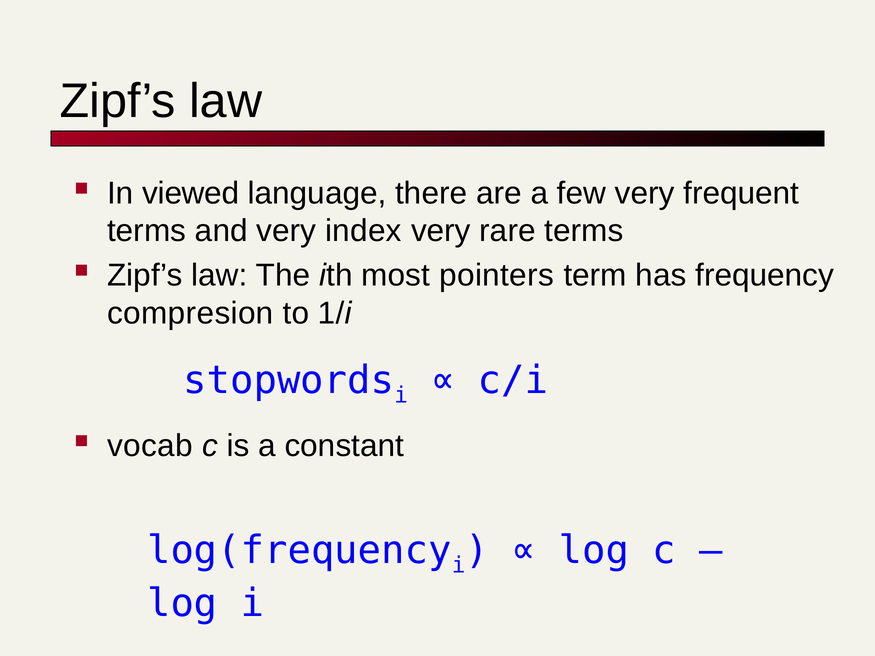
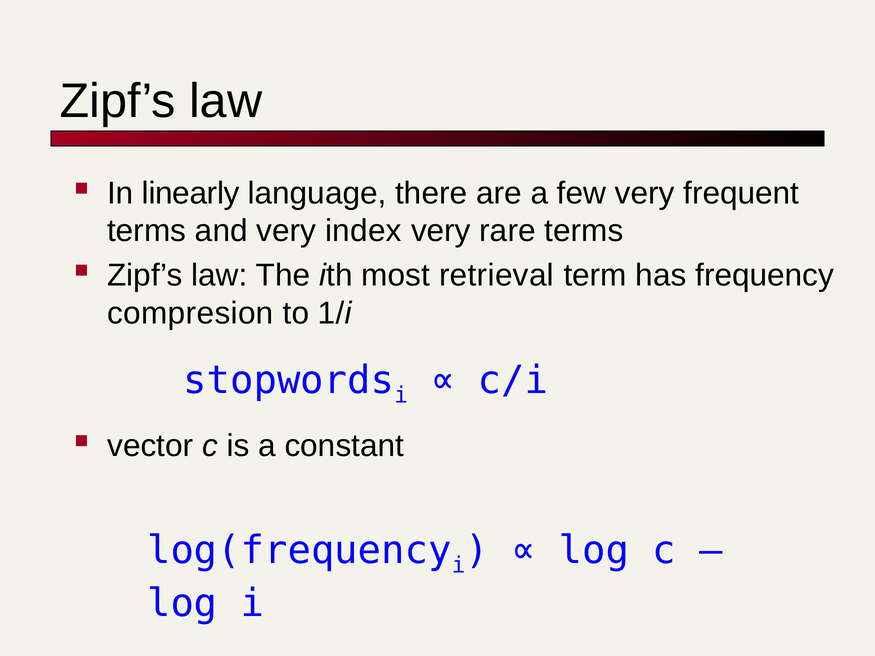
viewed: viewed -> linearly (191, 193)
pointers: pointers -> retrieval (497, 275)
vocab: vocab -> vector (150, 446)
